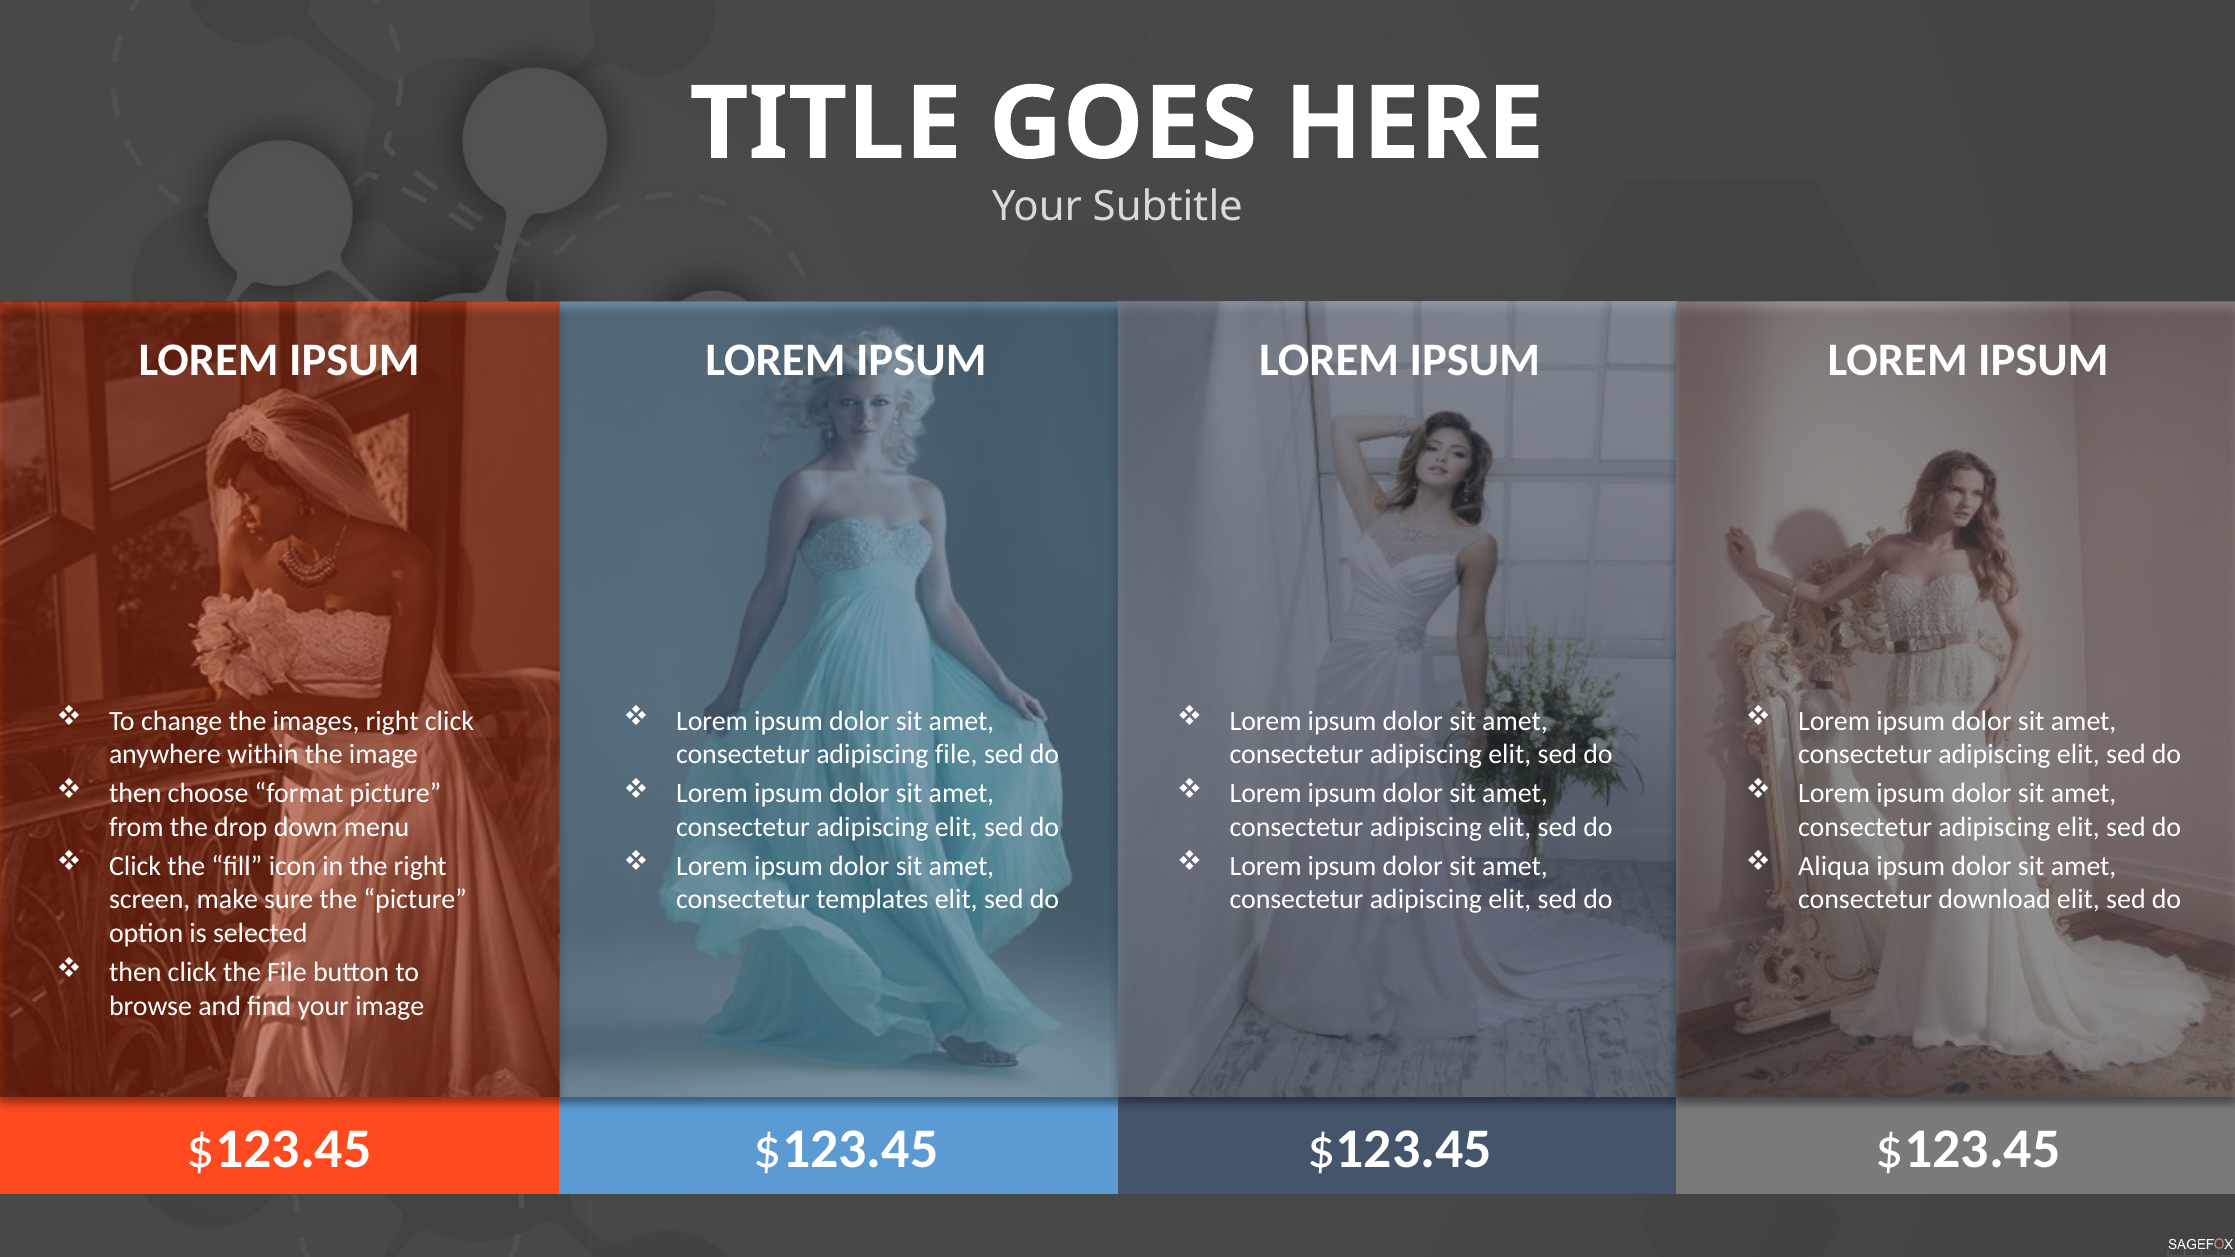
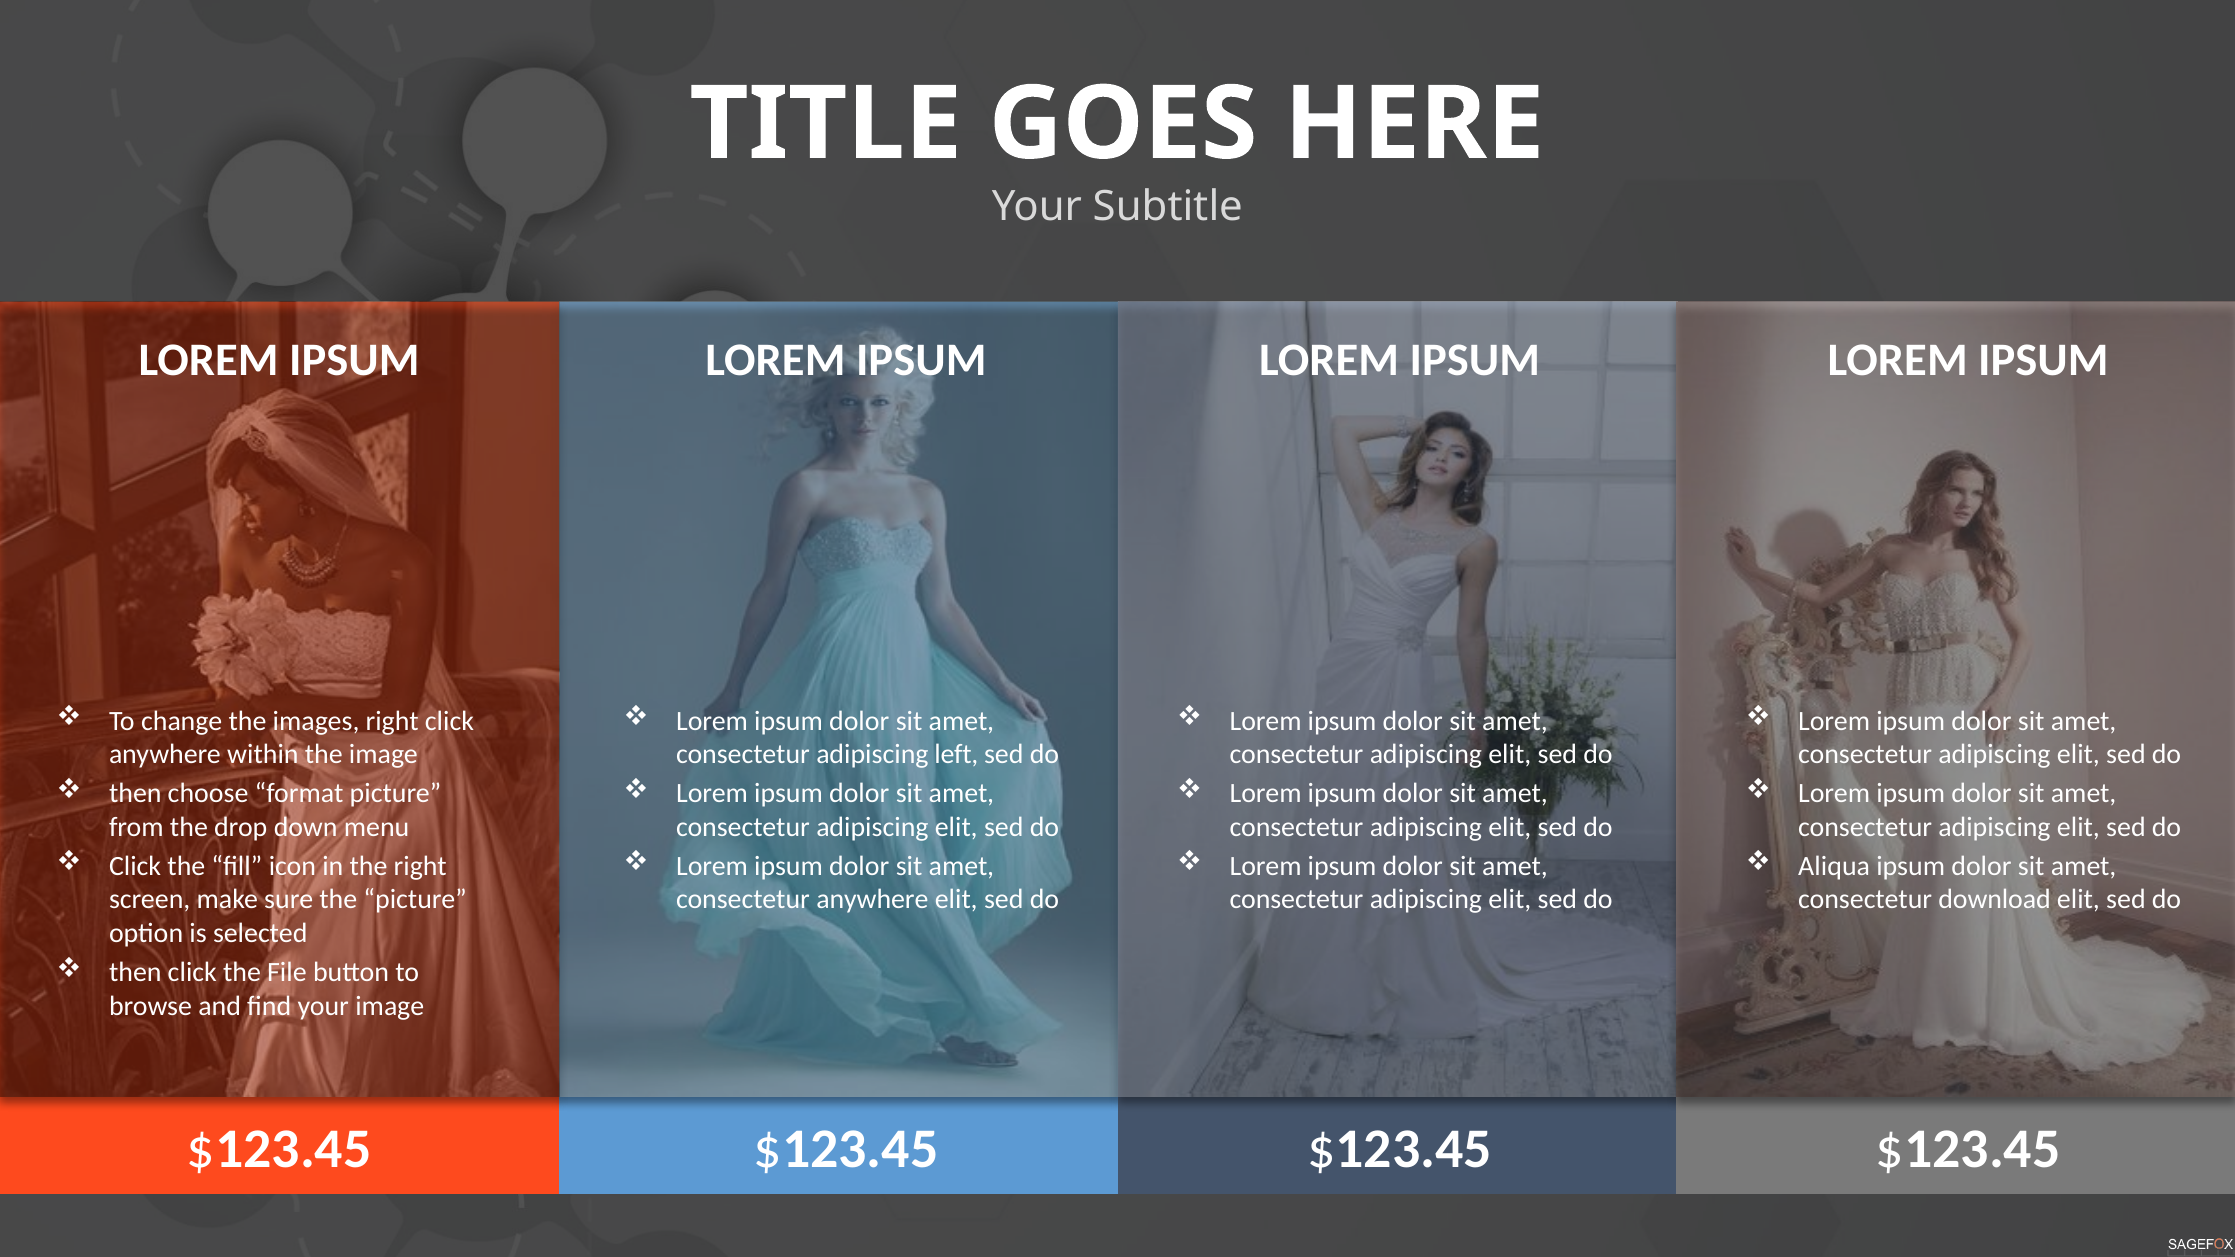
adipiscing file: file -> left (956, 755)
consectetur templates: templates -> anywhere (872, 900)
